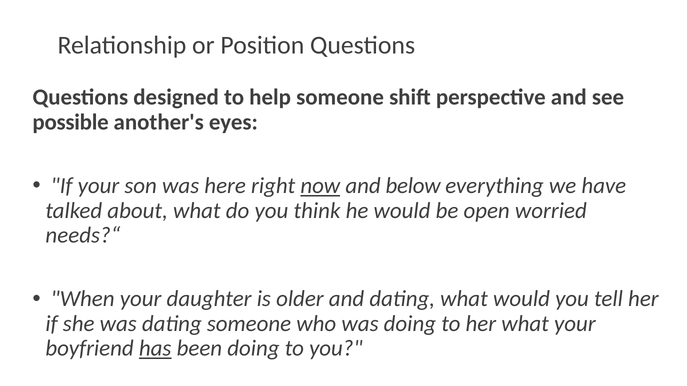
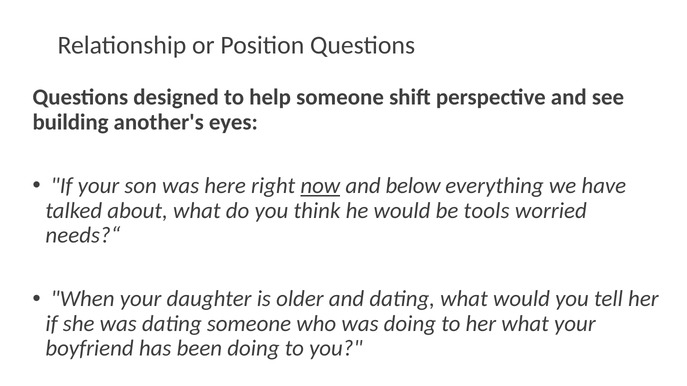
possible: possible -> building (71, 122)
open: open -> tools (487, 211)
has underline: present -> none (155, 349)
